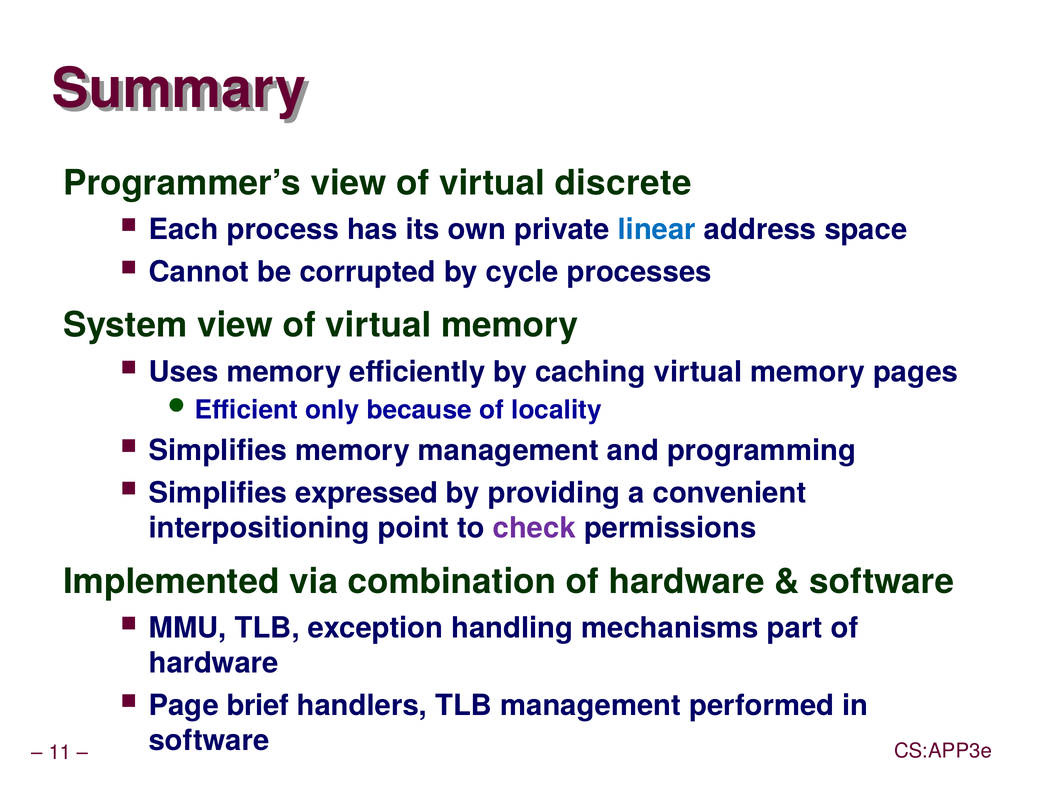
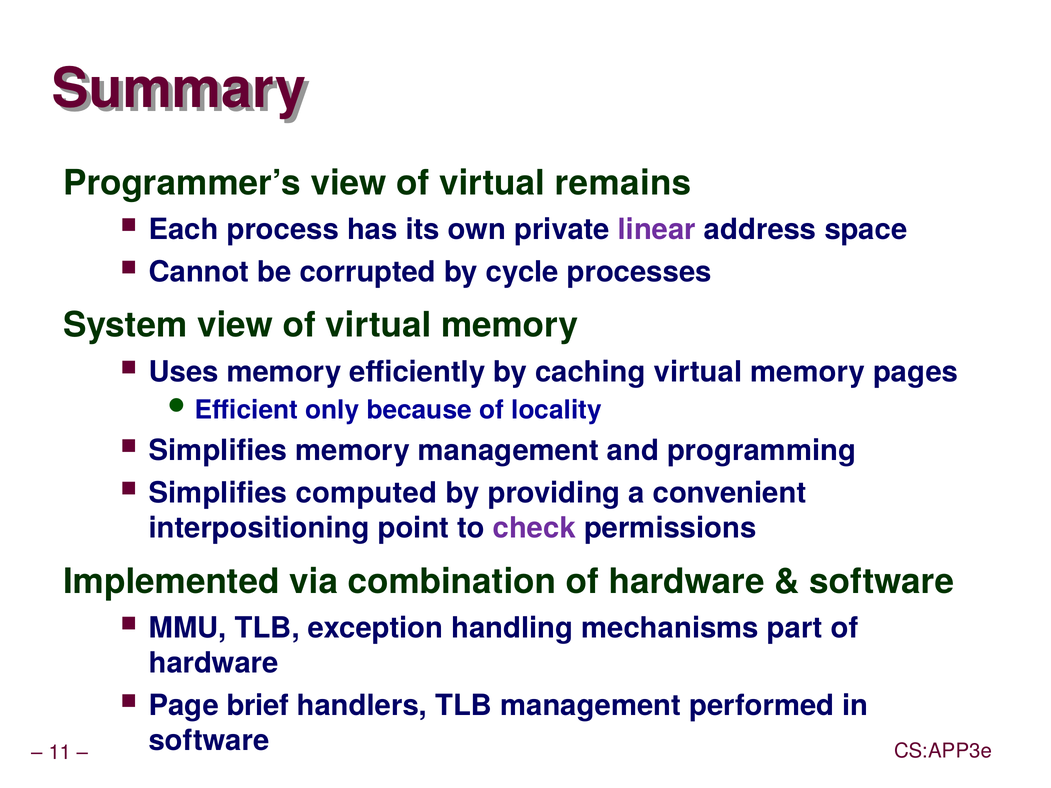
discrete: discrete -> remains (623, 183)
linear colour: blue -> purple (657, 230)
expressed: expressed -> computed (366, 493)
